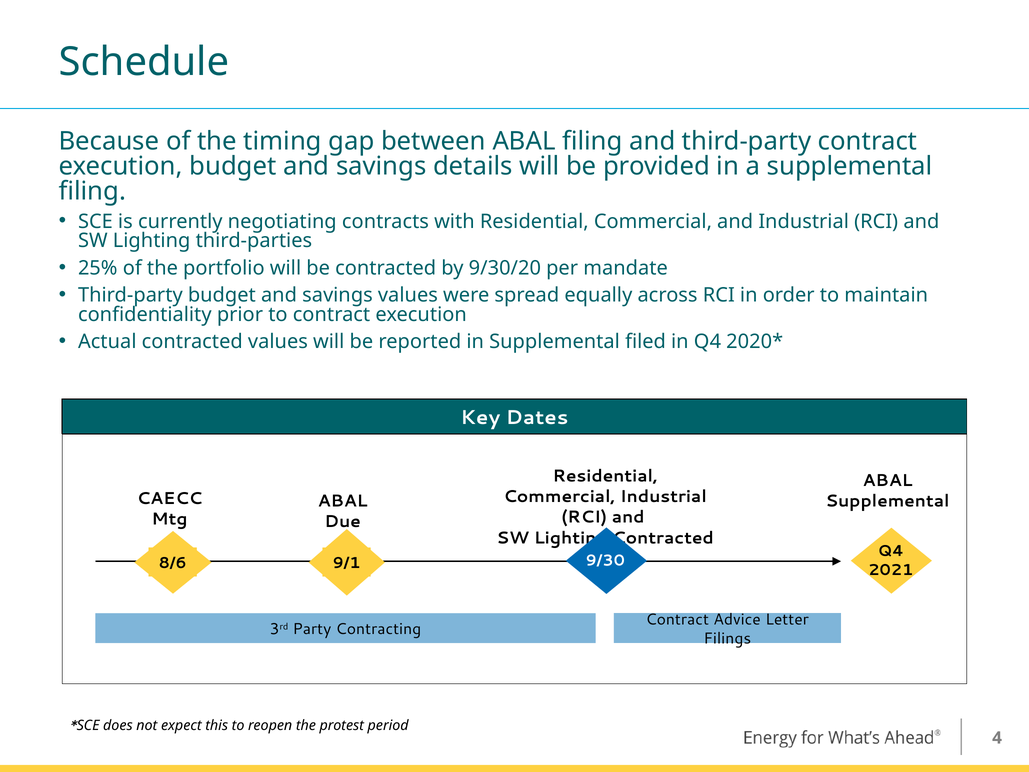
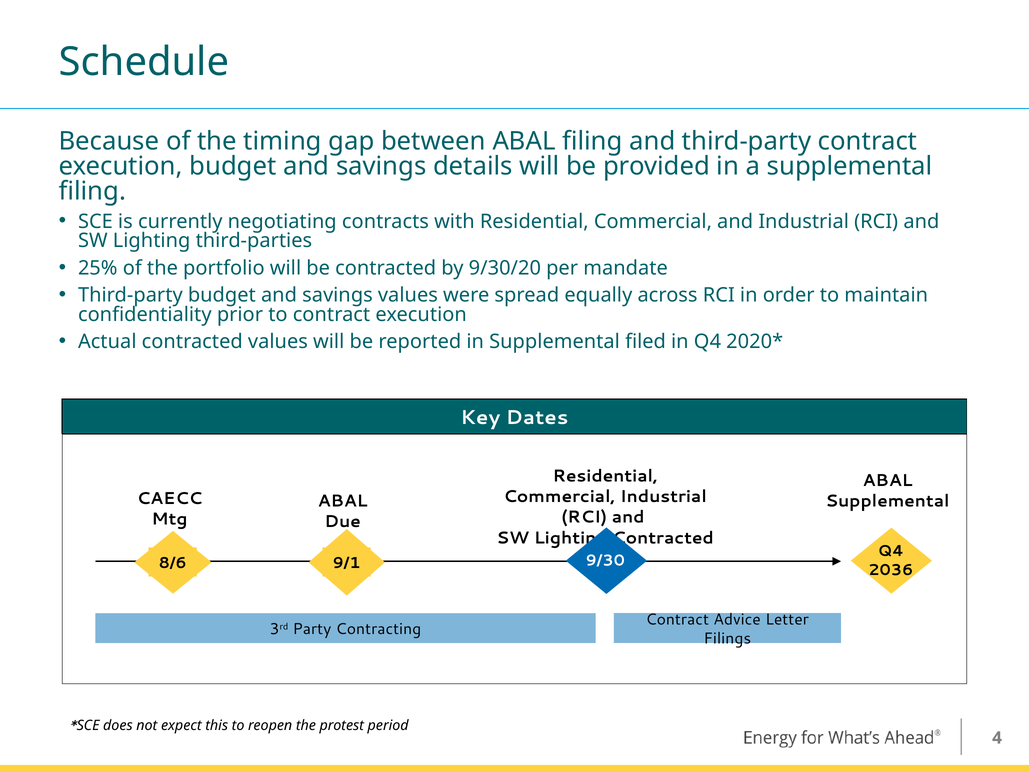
2021: 2021 -> 2036 (891, 570)
